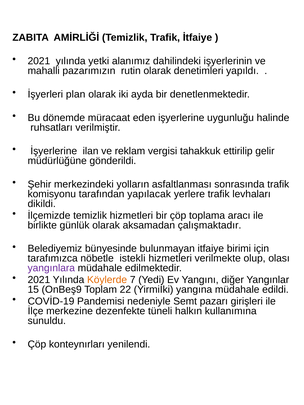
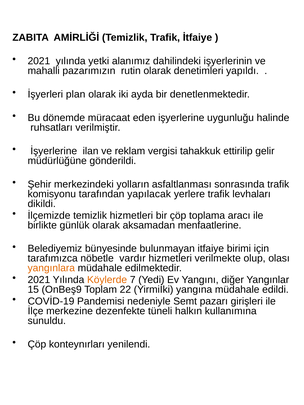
çalışmaktadır: çalışmaktadır -> menfaatlerine (210, 225)
istekli: istekli -> vardır (132, 259)
yangınlara colour: purple -> orange (51, 268)
